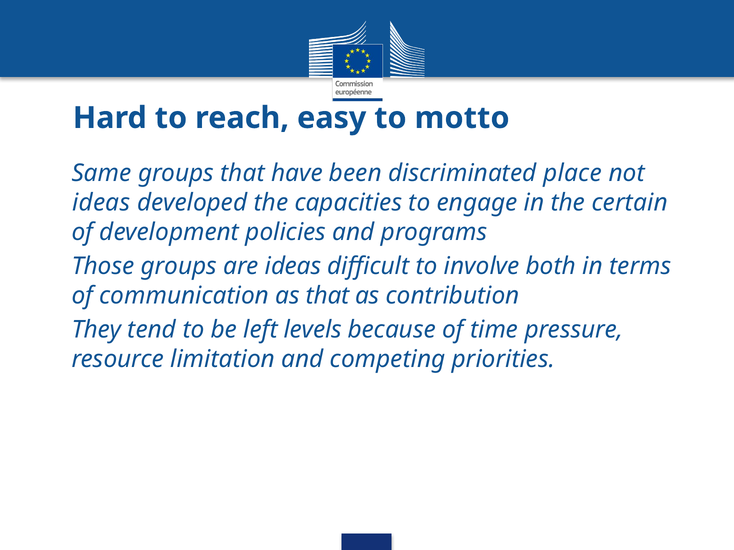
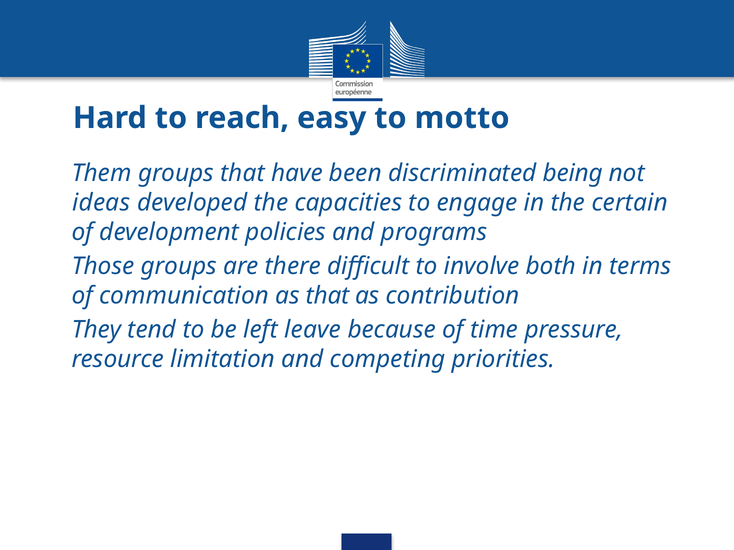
Same: Same -> Them (102, 174)
place: place -> being (573, 174)
are ideas: ideas -> there (293, 267)
levels: levels -> leave (313, 330)
